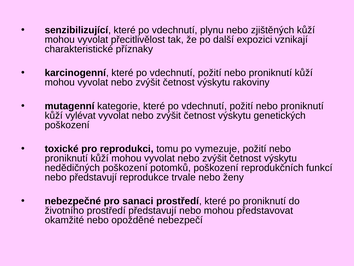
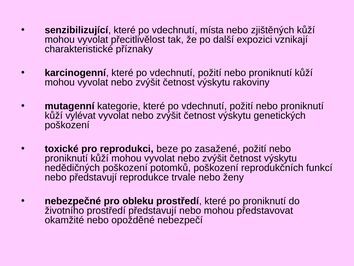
plynu: plynu -> místa (212, 30)
tomu: tomu -> beze (167, 149)
vymezuje: vymezuje -> zasažené (217, 149)
sanaci: sanaci -> obleku (138, 201)
